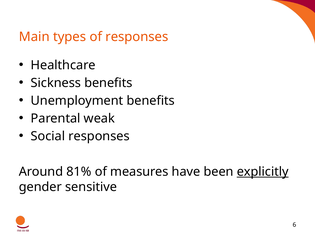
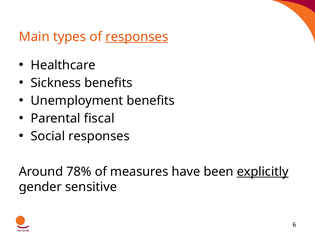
responses underline: none -> present (137, 37)
weak: weak -> fiscal (99, 119)
81%: 81% -> 78% (79, 172)
